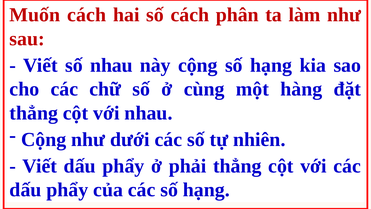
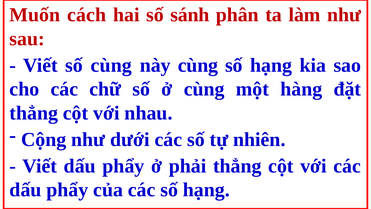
số cách: cách -> sánh (190, 15)
số nhau: nhau -> cùng (111, 65)
này cộng: cộng -> cùng (198, 65)
